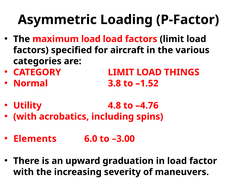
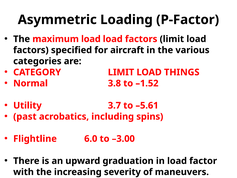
4.8: 4.8 -> 3.7 (114, 105)
–4.76: –4.76 -> –5.61 (147, 105)
with: with -> past (25, 116)
Elements: Elements -> Flightline (35, 139)
